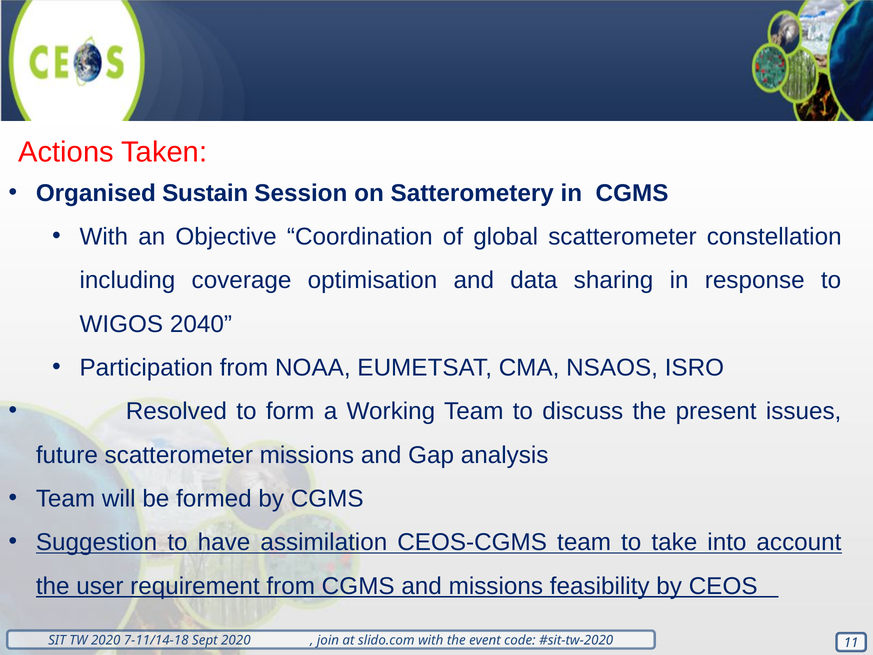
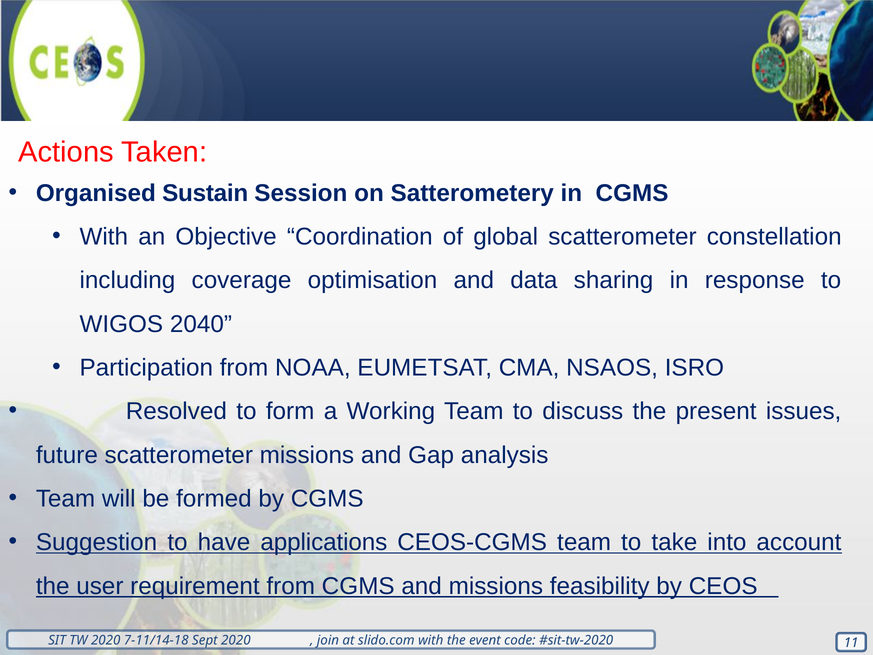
assimilation: assimilation -> applications (324, 542)
